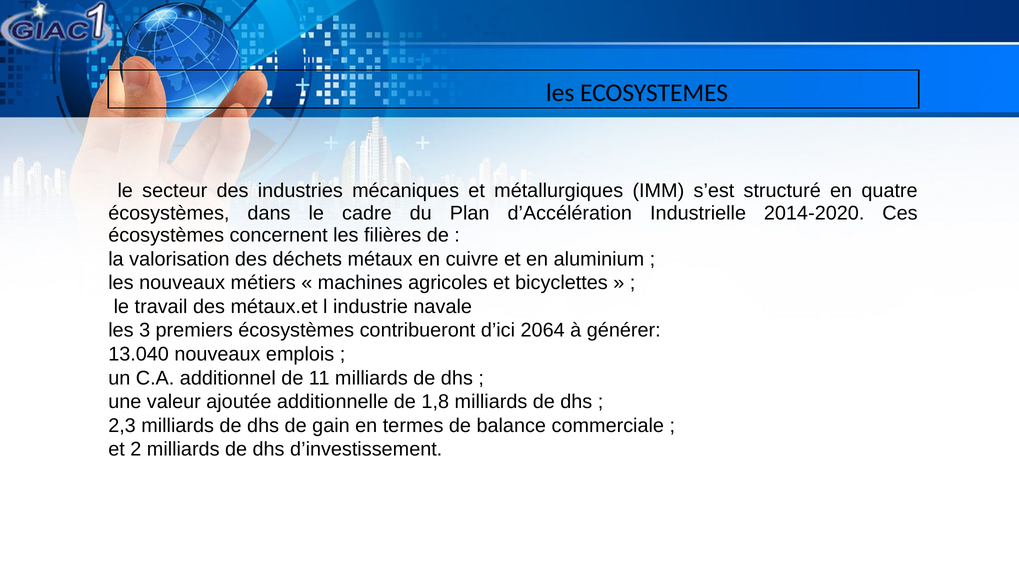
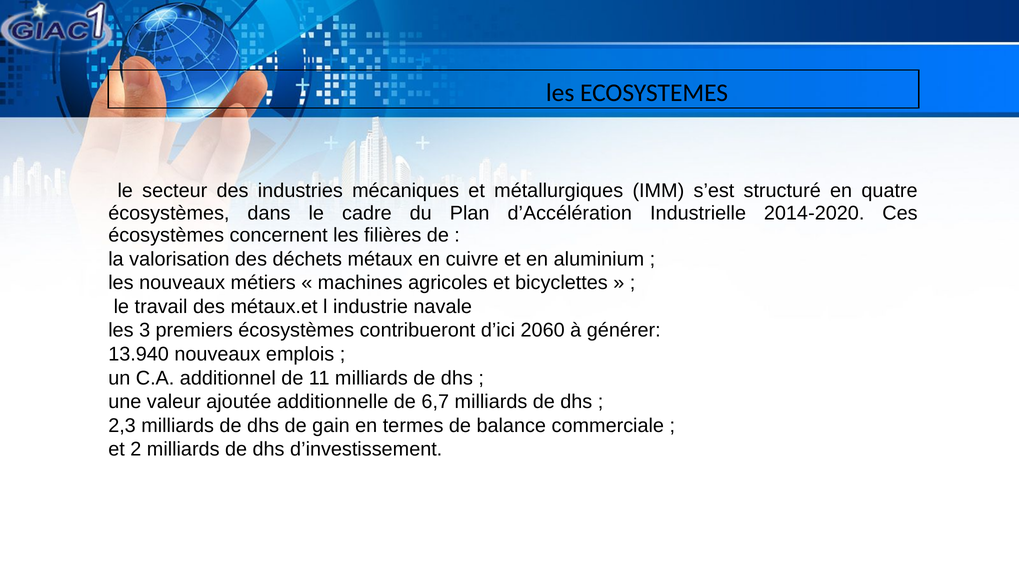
2064: 2064 -> 2060 (543, 331)
13.040: 13.040 -> 13.940 (139, 354)
1,8: 1,8 -> 6,7 (435, 402)
